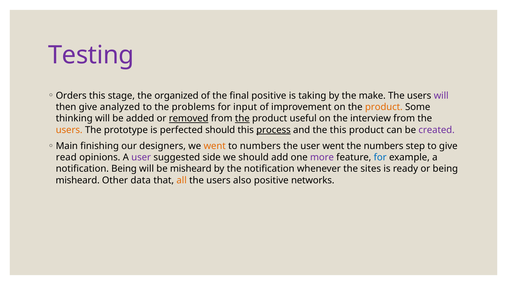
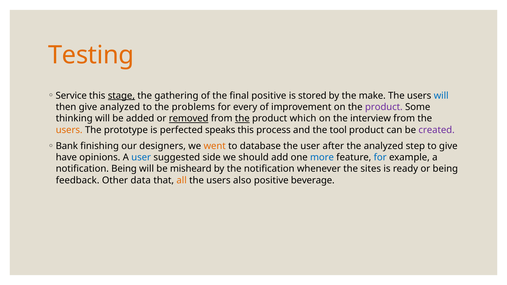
Testing colour: purple -> orange (91, 55)
Orders: Orders -> Service (71, 96)
stage underline: none -> present (121, 96)
organized: organized -> gathering (176, 96)
taking: taking -> stored (312, 96)
will colour: purple -> blue (441, 96)
input: input -> every (245, 107)
product colour: orange -> purple (384, 107)
useful: useful -> which (303, 119)
perfected should: should -> speaks (220, 130)
process underline: present -> none (273, 130)
the this: this -> tool (338, 130)
Main: Main -> Bank (67, 146)
to numbers: numbers -> database (260, 146)
user went: went -> after (333, 146)
the numbers: numbers -> analyzed (384, 146)
read: read -> have (66, 158)
user colour: purple -> blue (141, 158)
more colour: purple -> blue (322, 158)
misheard: misheard -> feedback (78, 180)
networks: networks -> beverage (313, 180)
